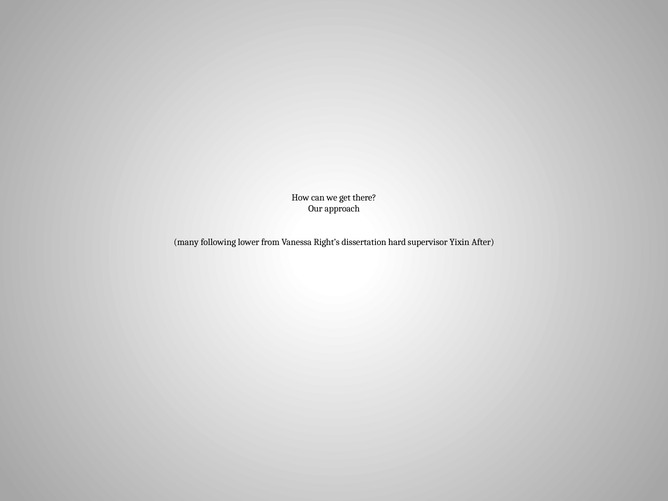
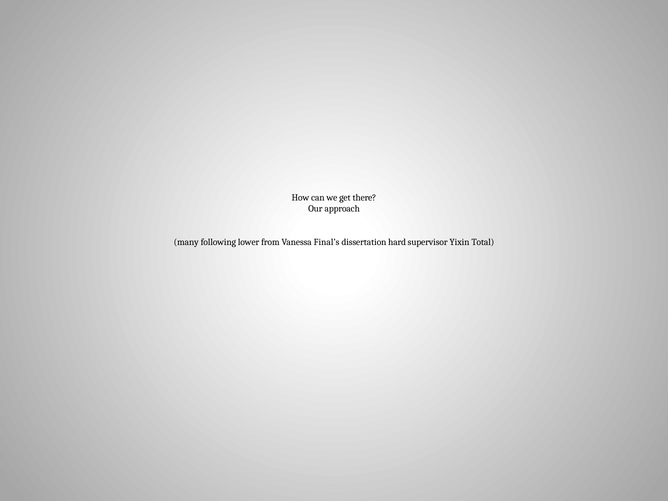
Right’s: Right’s -> Final’s (327, 242)
After: After -> Total (483, 242)
